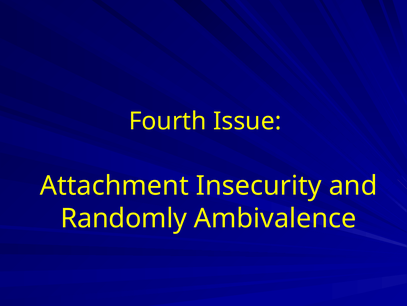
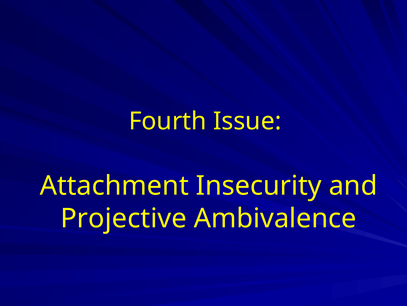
Randomly: Randomly -> Projective (124, 218)
